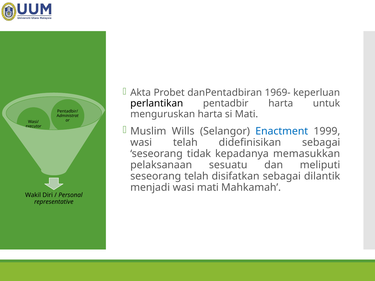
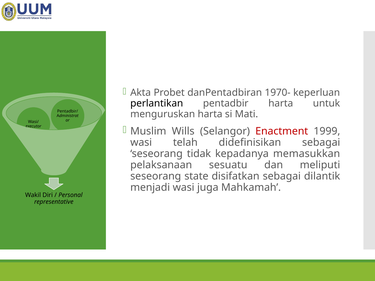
1969-: 1969- -> 1970- (278, 93)
Enactment colour: blue -> red (282, 131)
seseorang telah: telah -> state (196, 176)
wasi mati: mati -> juga (208, 188)
